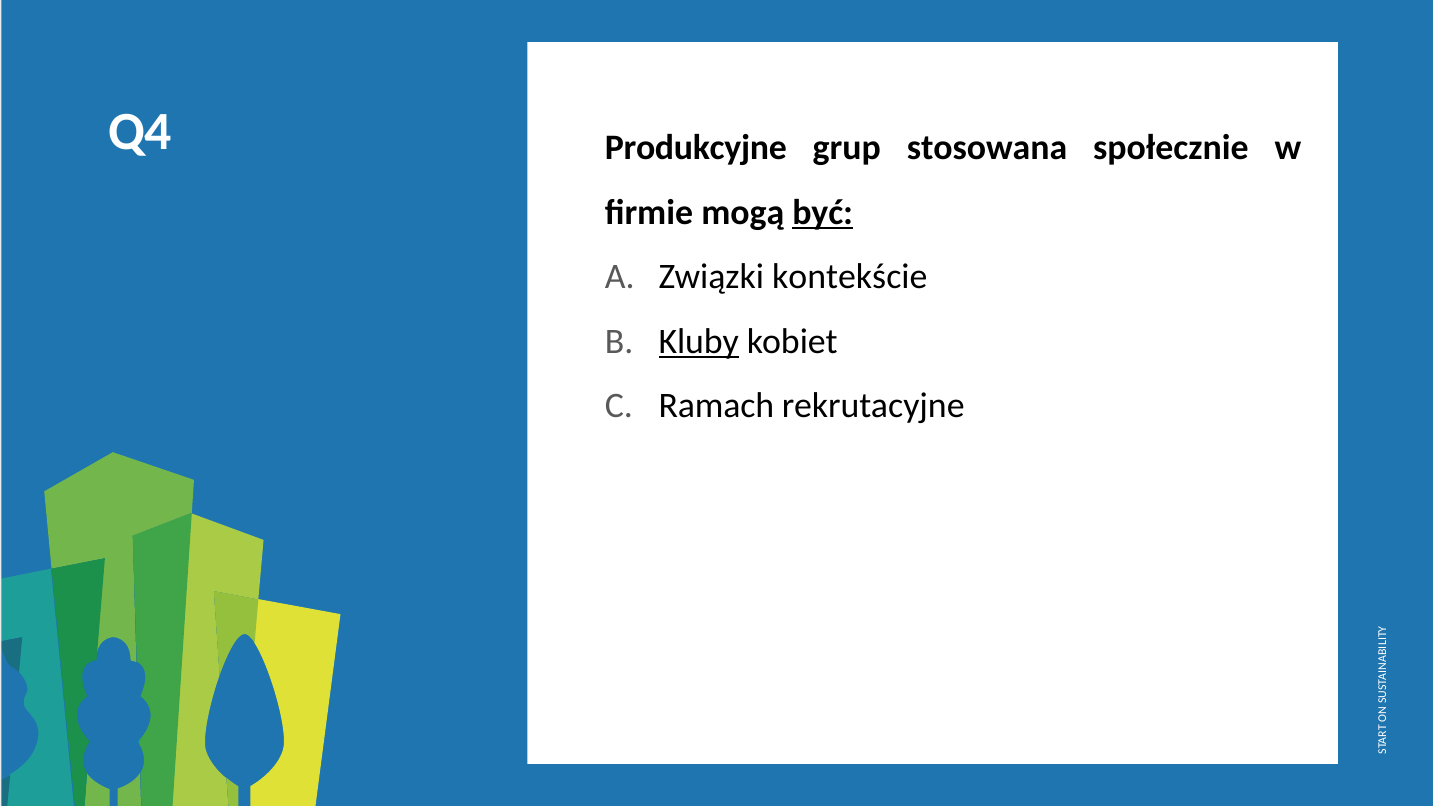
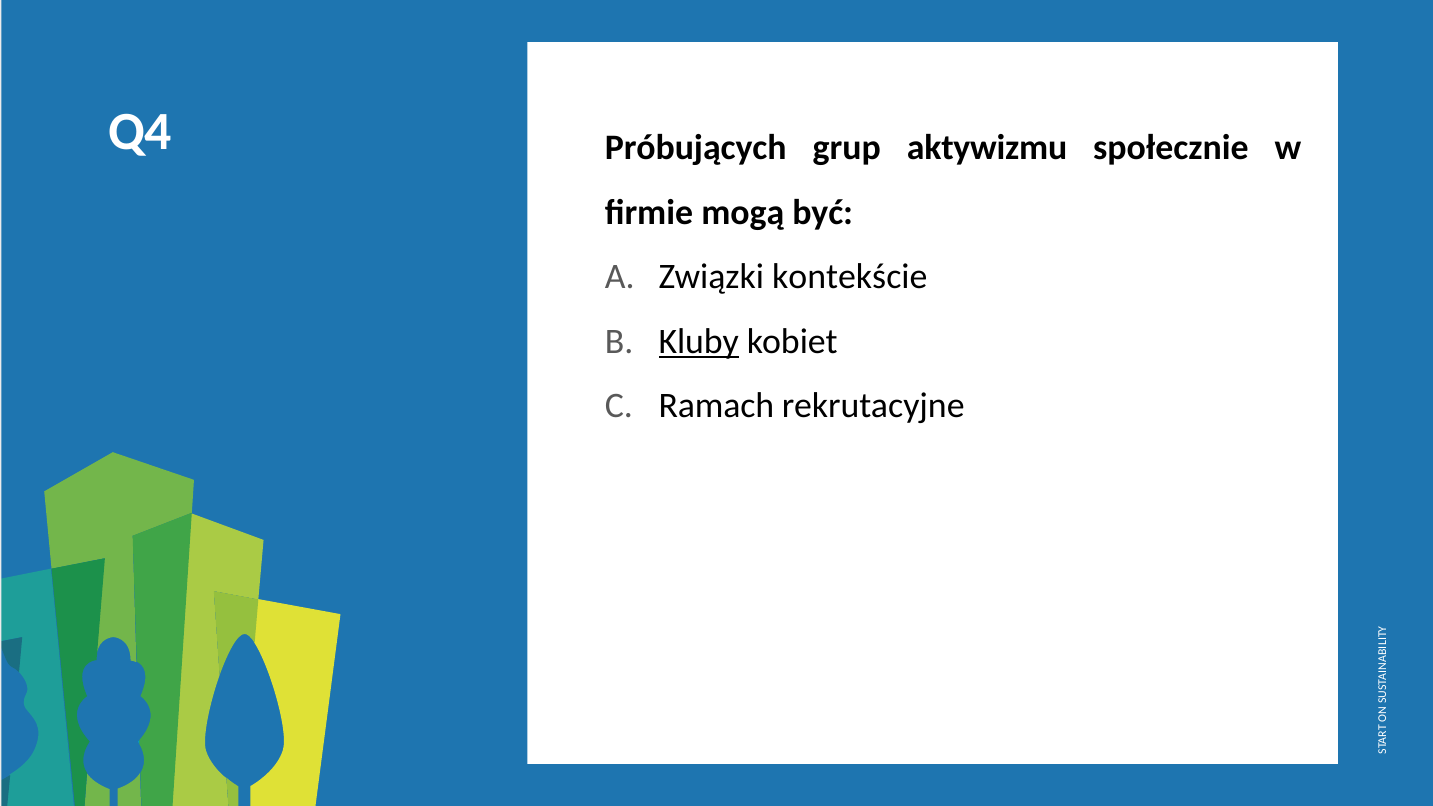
Produkcyjne: Produkcyjne -> Próbujących (696, 148)
stosowana: stosowana -> aktywizmu (987, 148)
być underline: present -> none (823, 213)
